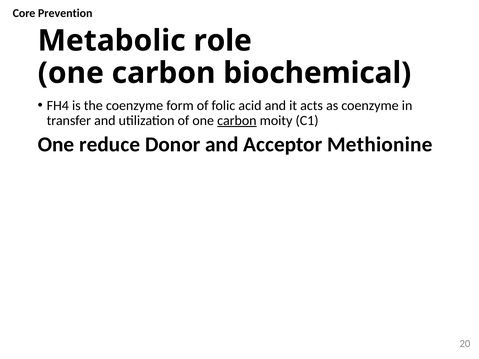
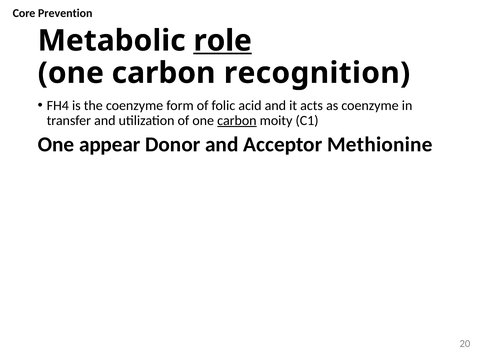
role underline: none -> present (223, 41)
biochemical: biochemical -> recognition (317, 73)
reduce: reduce -> appear (110, 145)
